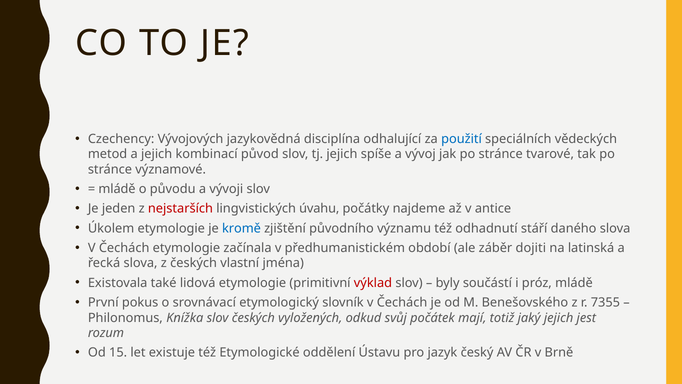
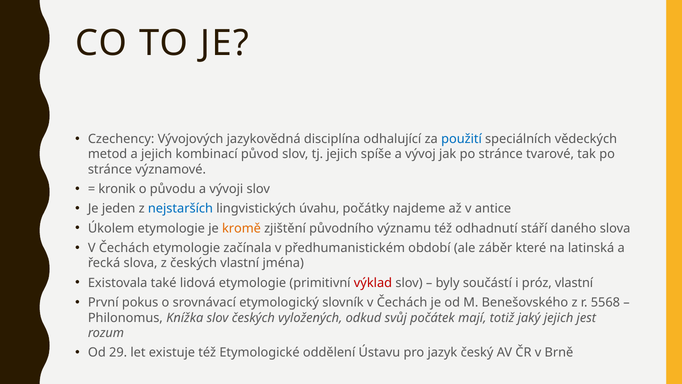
mládě: mládě -> kronik (117, 189)
nejstarších colour: red -> blue (180, 209)
kromě colour: blue -> orange (241, 228)
dojiti: dojiti -> které (531, 248)
próz mládě: mládě -> vlastní (574, 283)
7355: 7355 -> 5568 (605, 302)
15: 15 -> 29 (118, 352)
